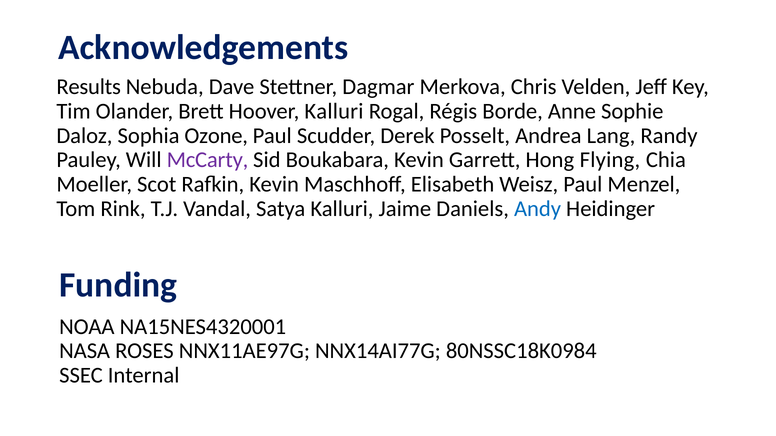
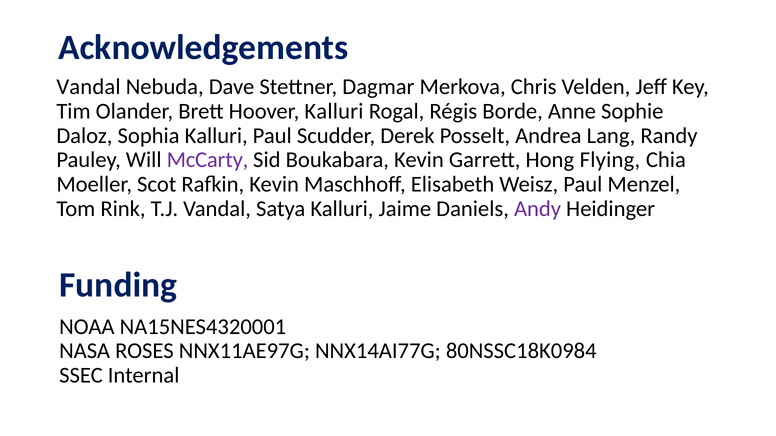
Results: Results -> Vandal (88, 87)
Sophia Ozone: Ozone -> Kalluri (216, 136)
Andy colour: blue -> purple (538, 209)
